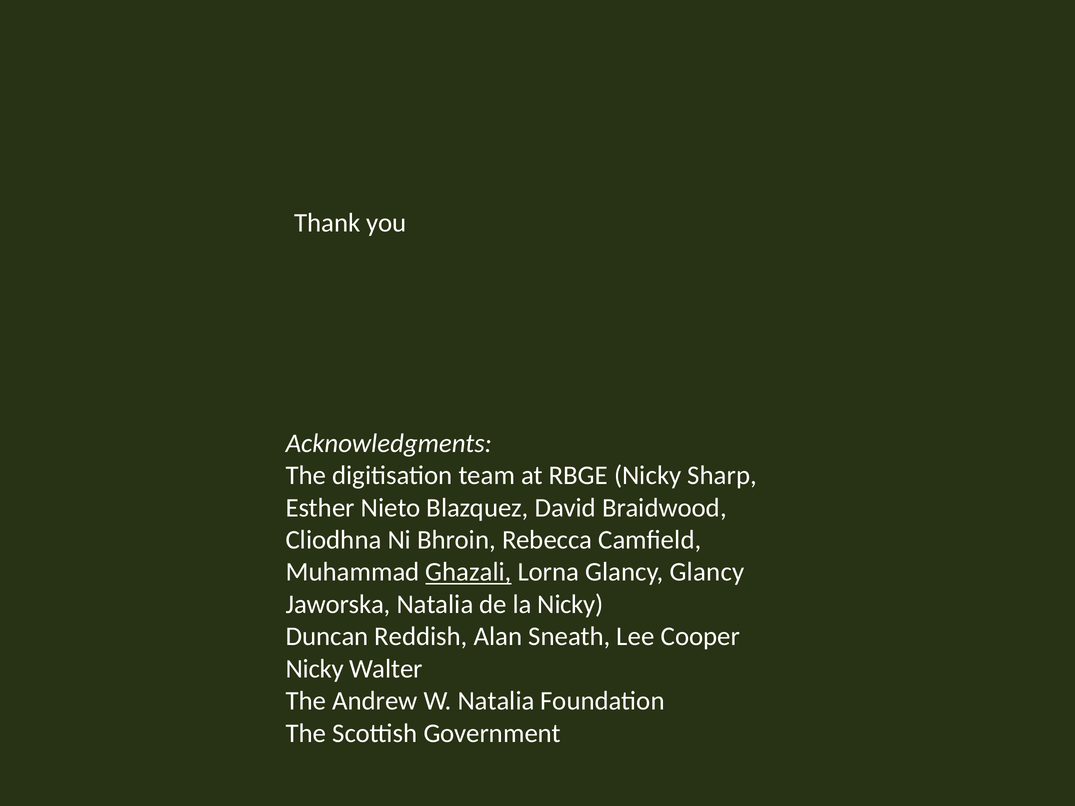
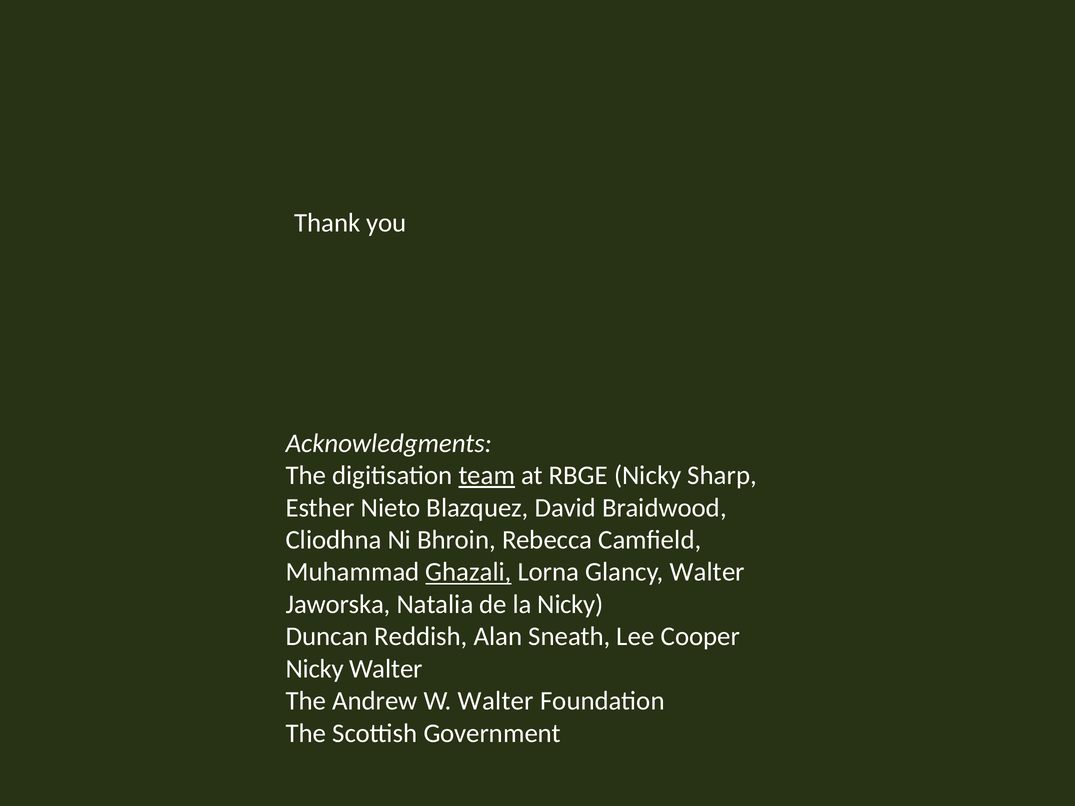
team underline: none -> present (487, 476)
Glancy Glancy: Glancy -> Walter (707, 572)
W Natalia: Natalia -> Walter (496, 701)
